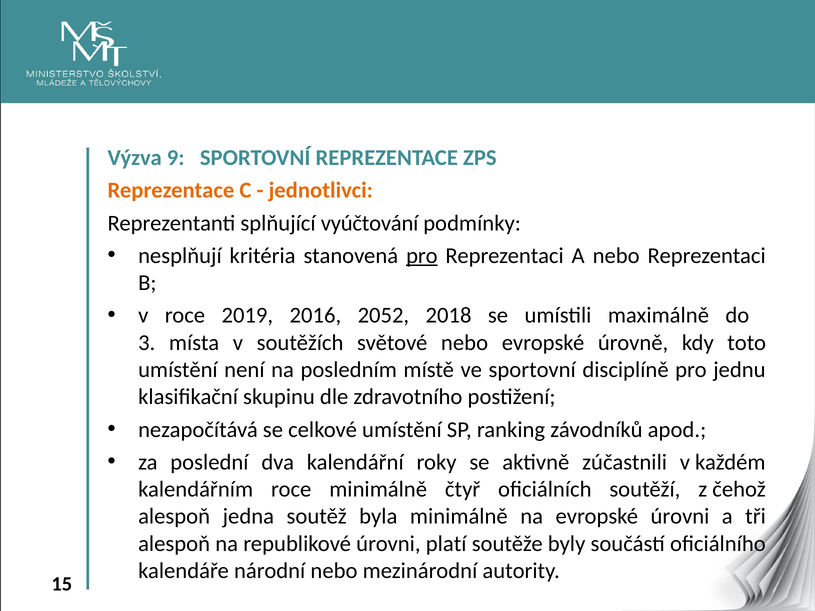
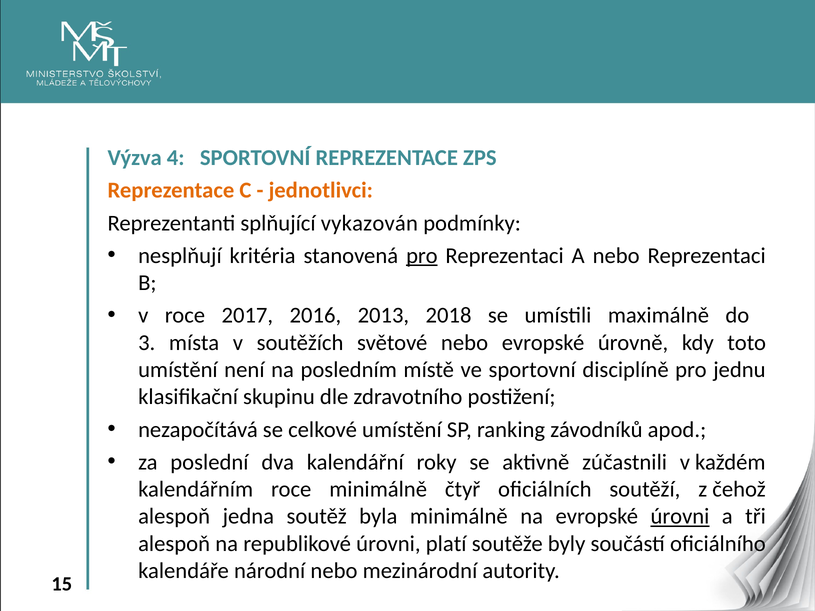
9: 9 -> 4 (176, 158)
vyúčtování: vyúčtování -> vykazován (369, 223)
2019: 2019 -> 2017 (247, 316)
2052: 2052 -> 2013 (383, 316)
úrovni underline: none -> present (680, 517)
